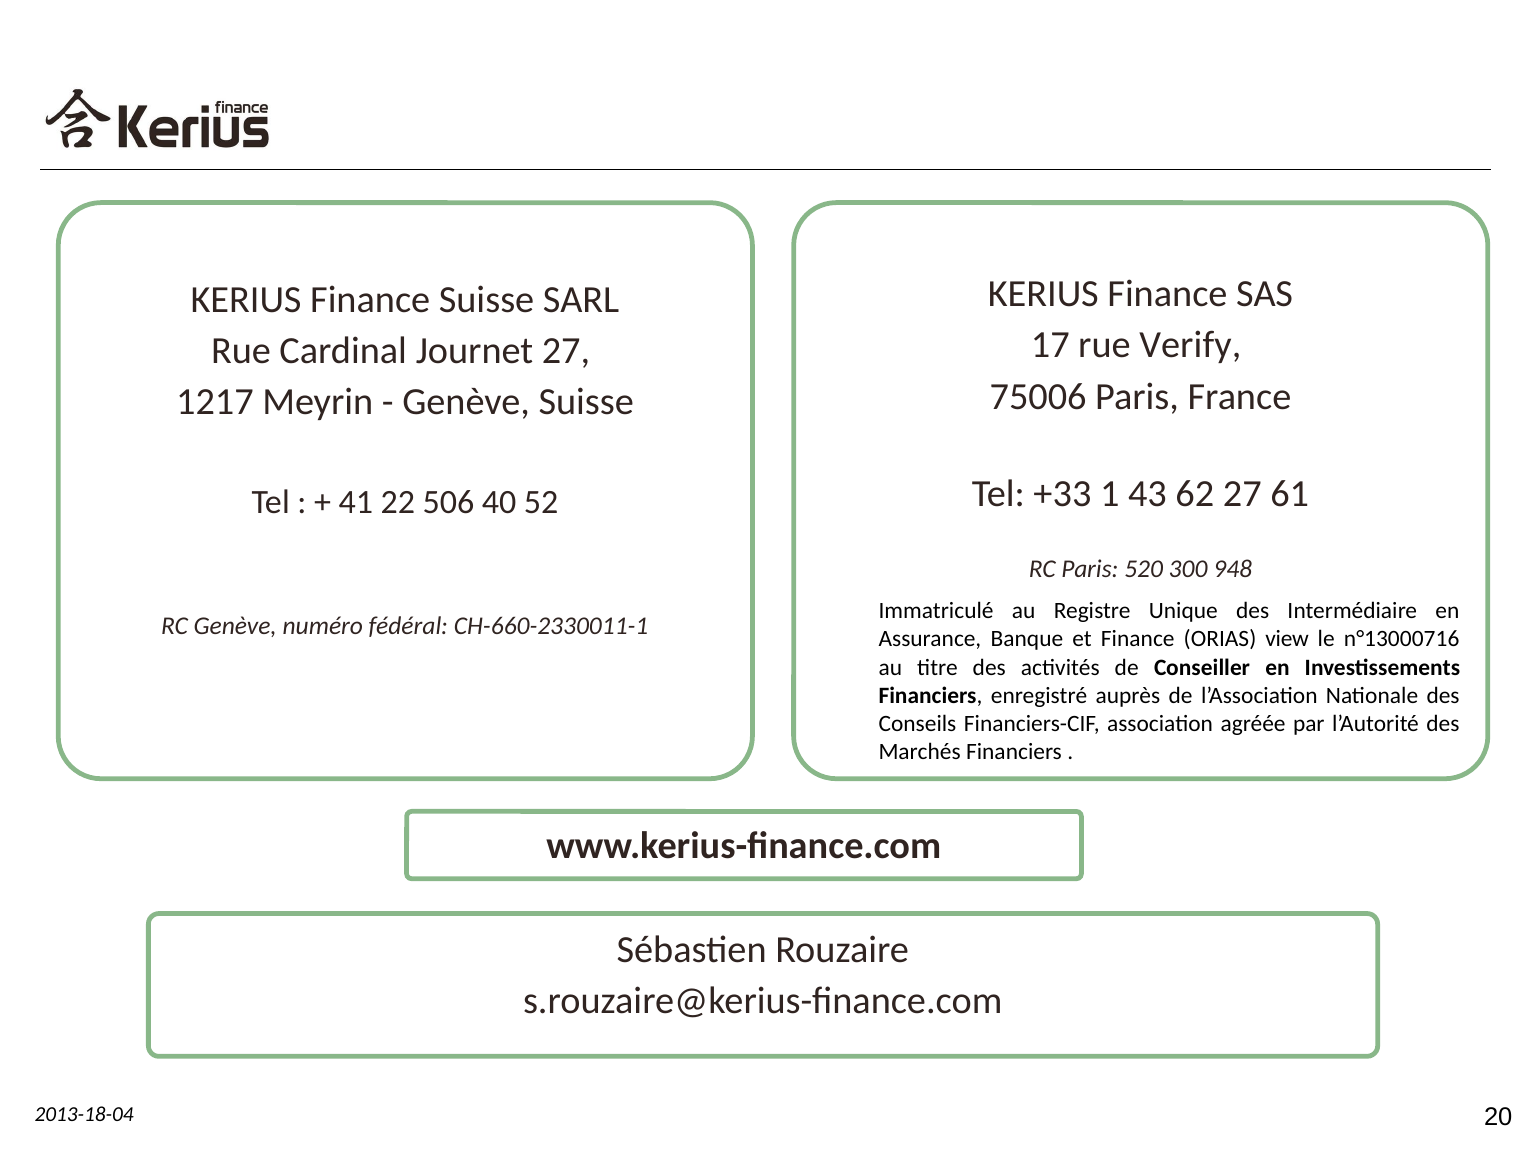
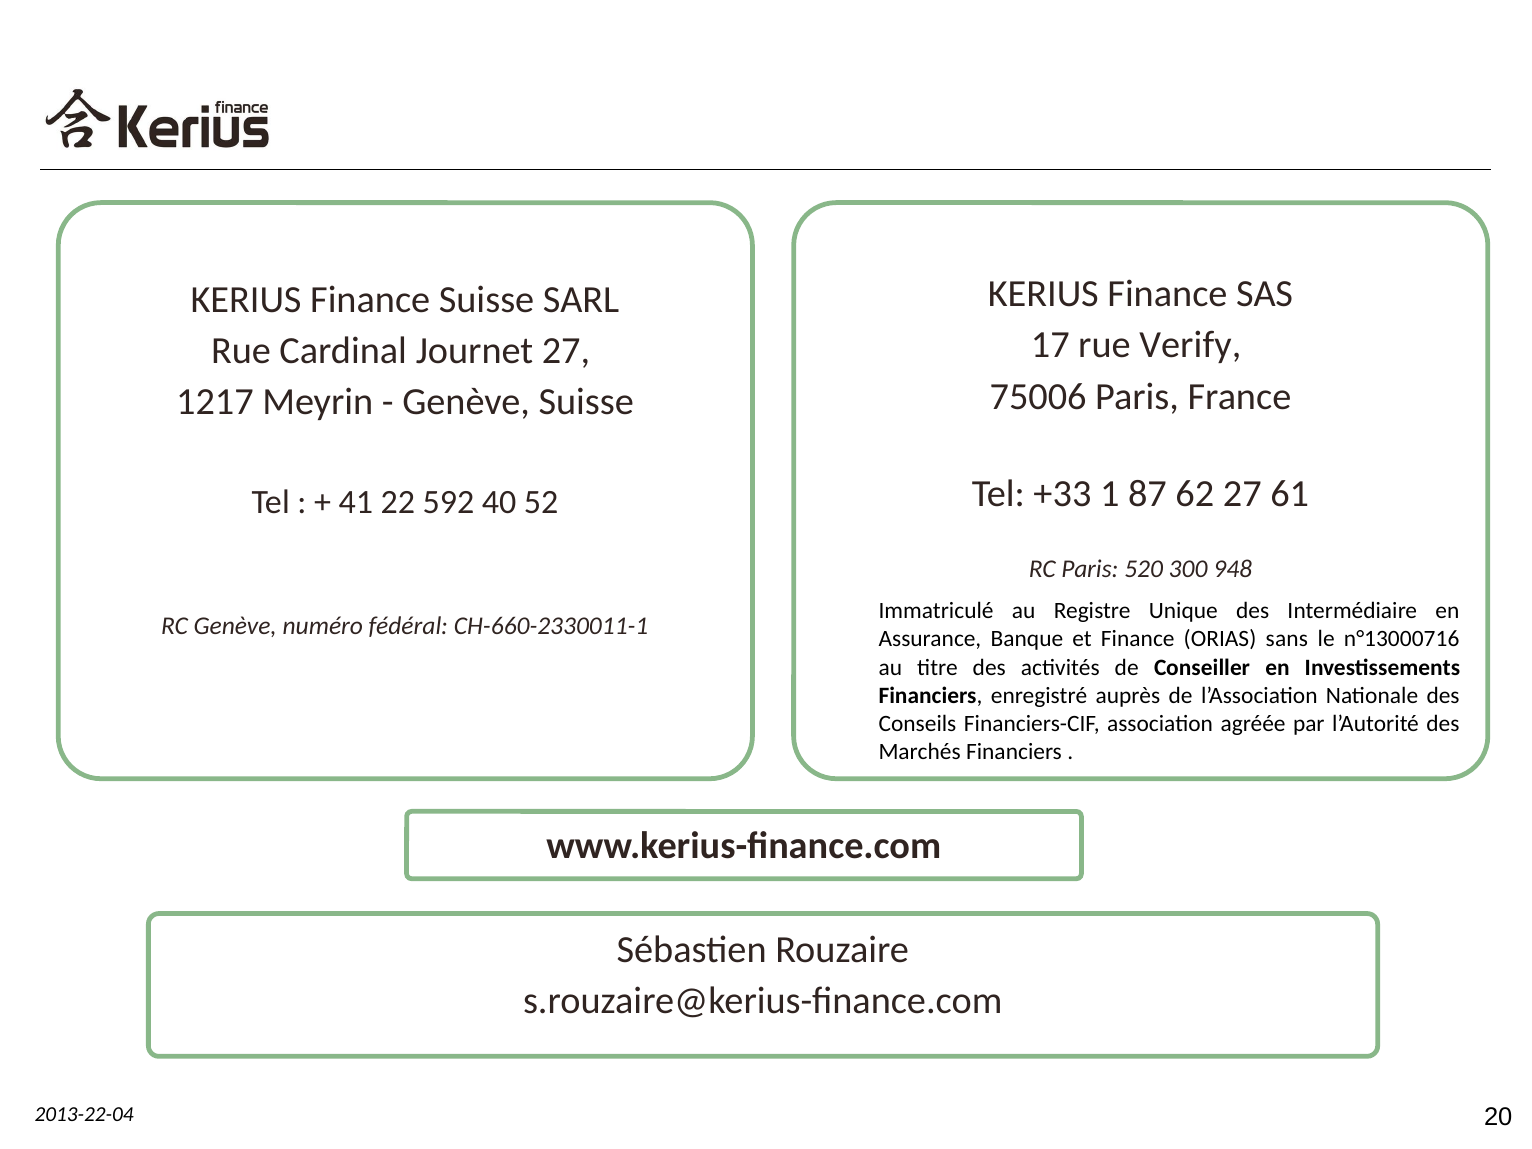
43: 43 -> 87 (1147, 493)
506: 506 -> 592 (449, 503)
view: view -> sans (1287, 639)
2013-18-04: 2013-18-04 -> 2013-22-04 (84, 1115)
